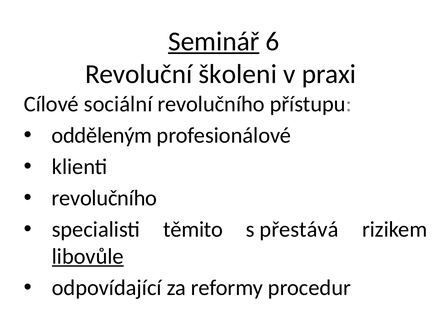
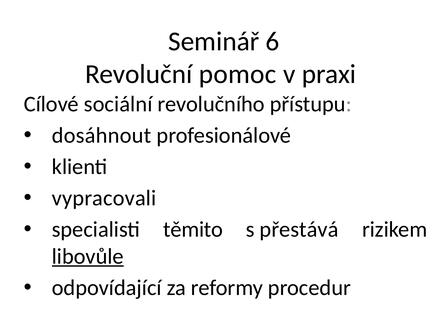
Seminář underline: present -> none (214, 41)
školeni: školeni -> pomoc (238, 74)
odděleným: odděleným -> dosáhnout (102, 135)
revolučního: revolučního -> vypracovali (104, 198)
